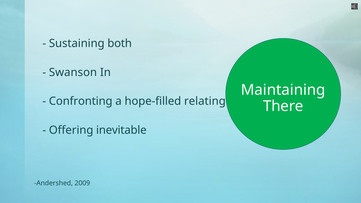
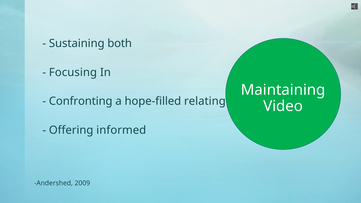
Swanson: Swanson -> Focusing (73, 72)
There: There -> Video (283, 106)
inevitable: inevitable -> informed (121, 130)
